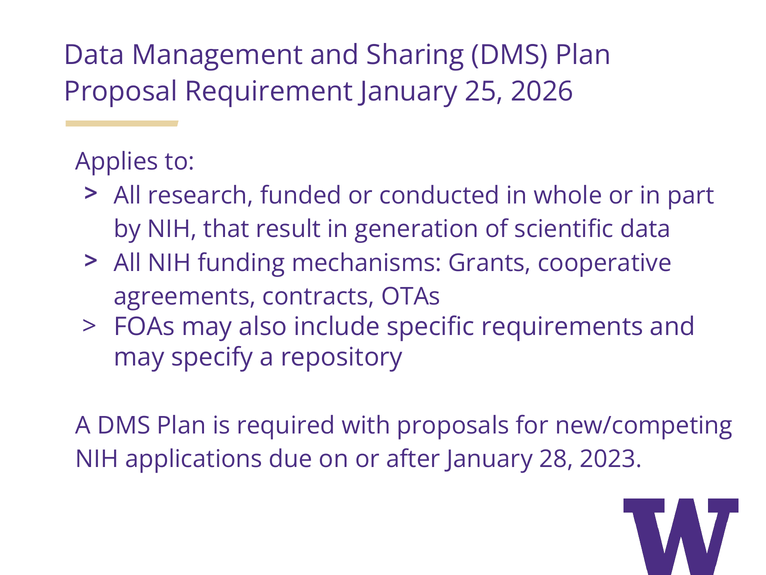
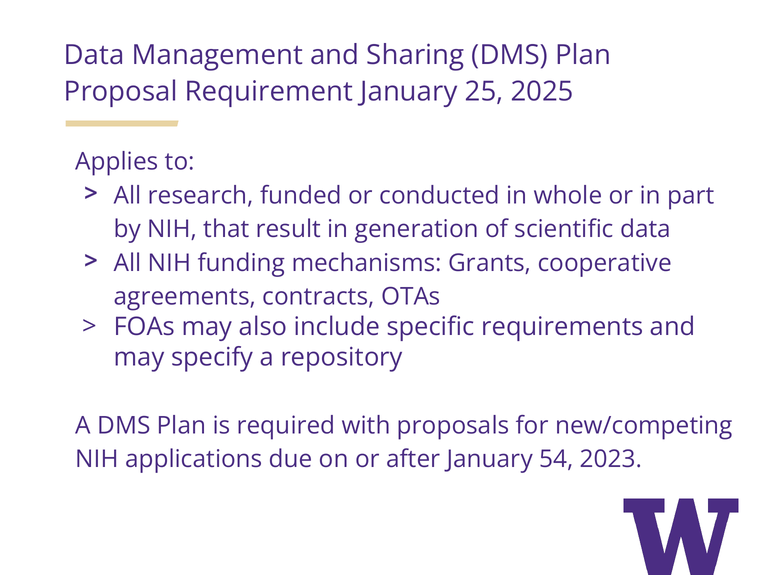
2026: 2026 -> 2025 (542, 91)
28: 28 -> 54 (556, 459)
